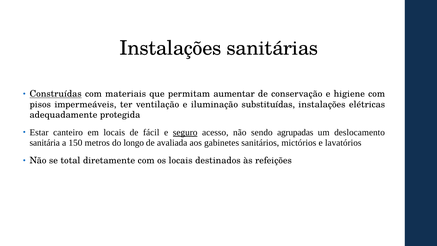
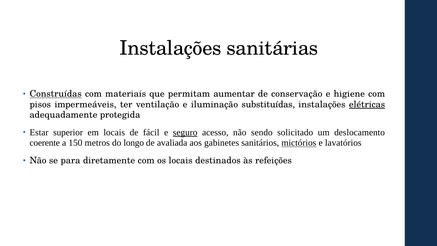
elétricas underline: none -> present (367, 104)
canteiro: canteiro -> superior (68, 132)
agrupadas: agrupadas -> solicitado (295, 132)
sanitária: sanitária -> coerente (45, 143)
mictórios underline: none -> present (299, 143)
total: total -> para (70, 160)
